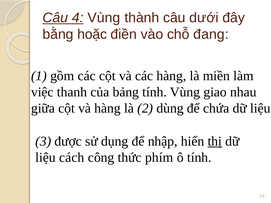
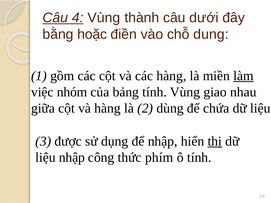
đang: đang -> dung (211, 34)
làm underline: none -> present (243, 76)
thanh: thanh -> nhóm (72, 92)
liệu cách: cách -> nhập (72, 158)
